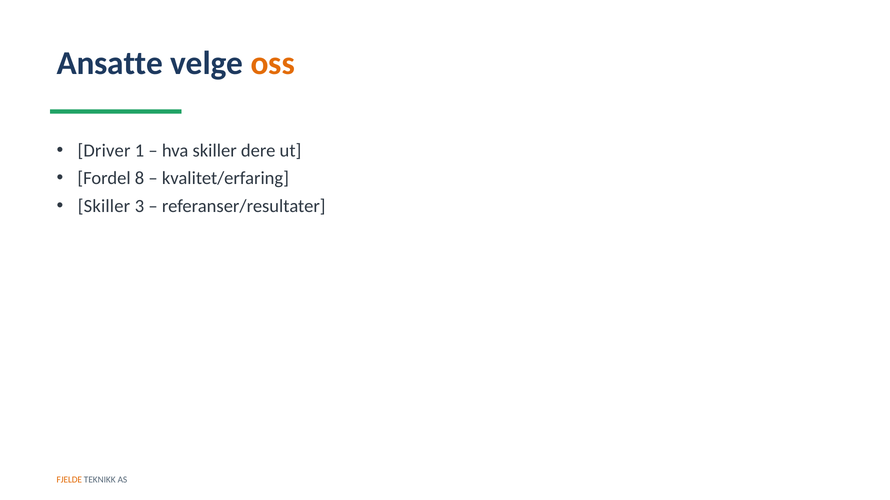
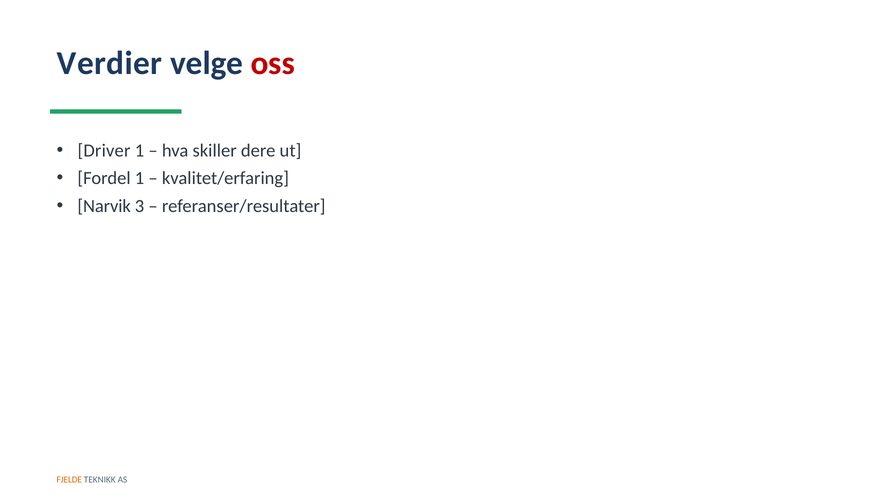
Ansatte: Ansatte -> Verdier (109, 64)
oss colour: orange -> red (273, 64)
Fordel 8: 8 -> 1 (140, 179)
Skiller: Skiller -> Narvik (104, 206)
